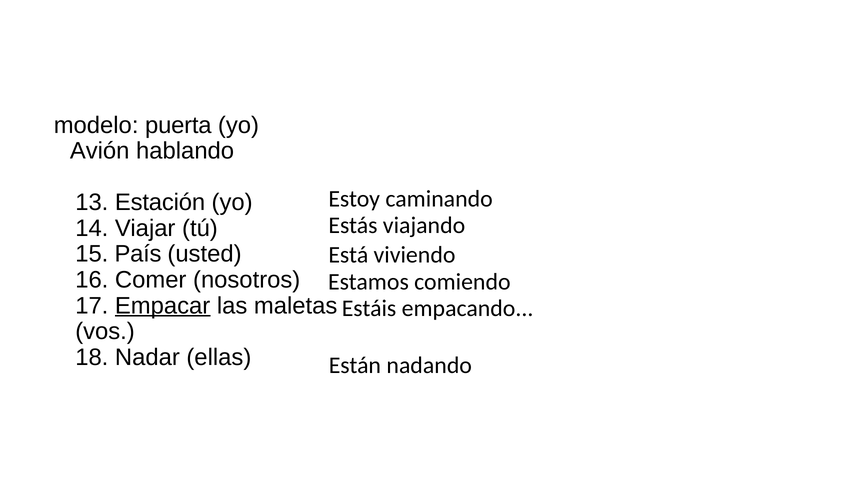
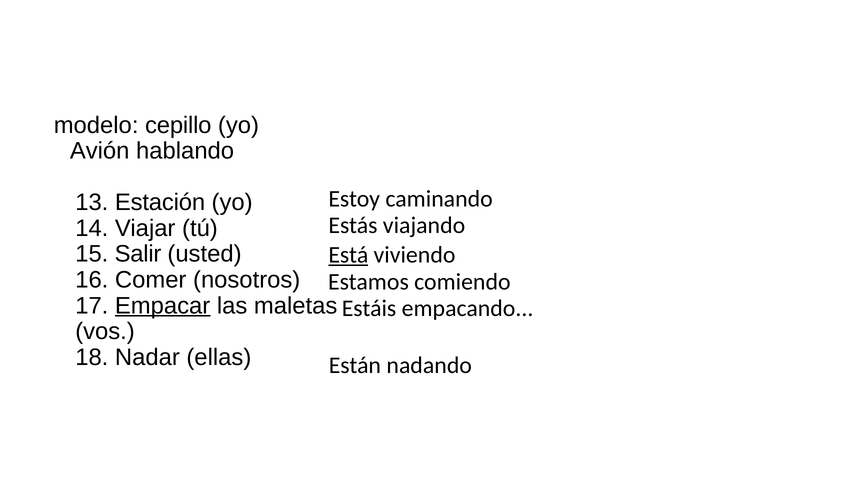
puerta: puerta -> cepillo (178, 125)
País: País -> Salir (138, 254)
Está underline: none -> present (348, 255)
